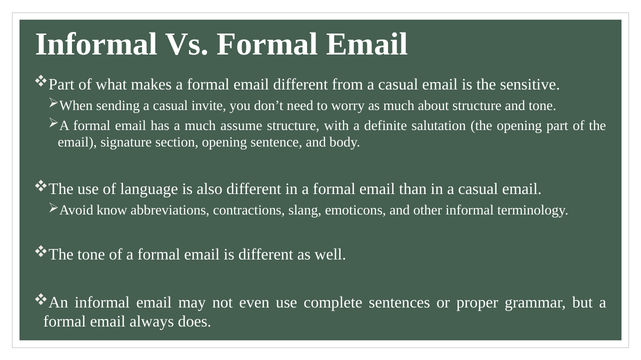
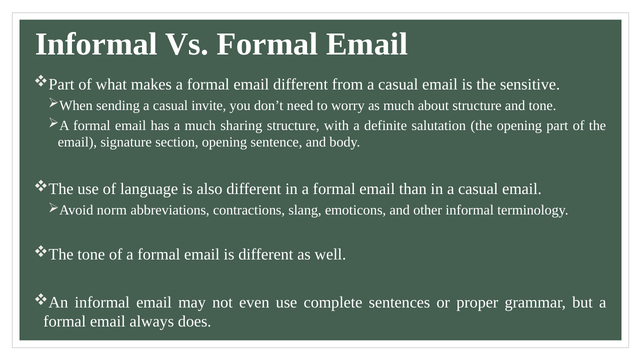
assume: assume -> sharing (241, 126)
know: know -> norm (112, 211)
